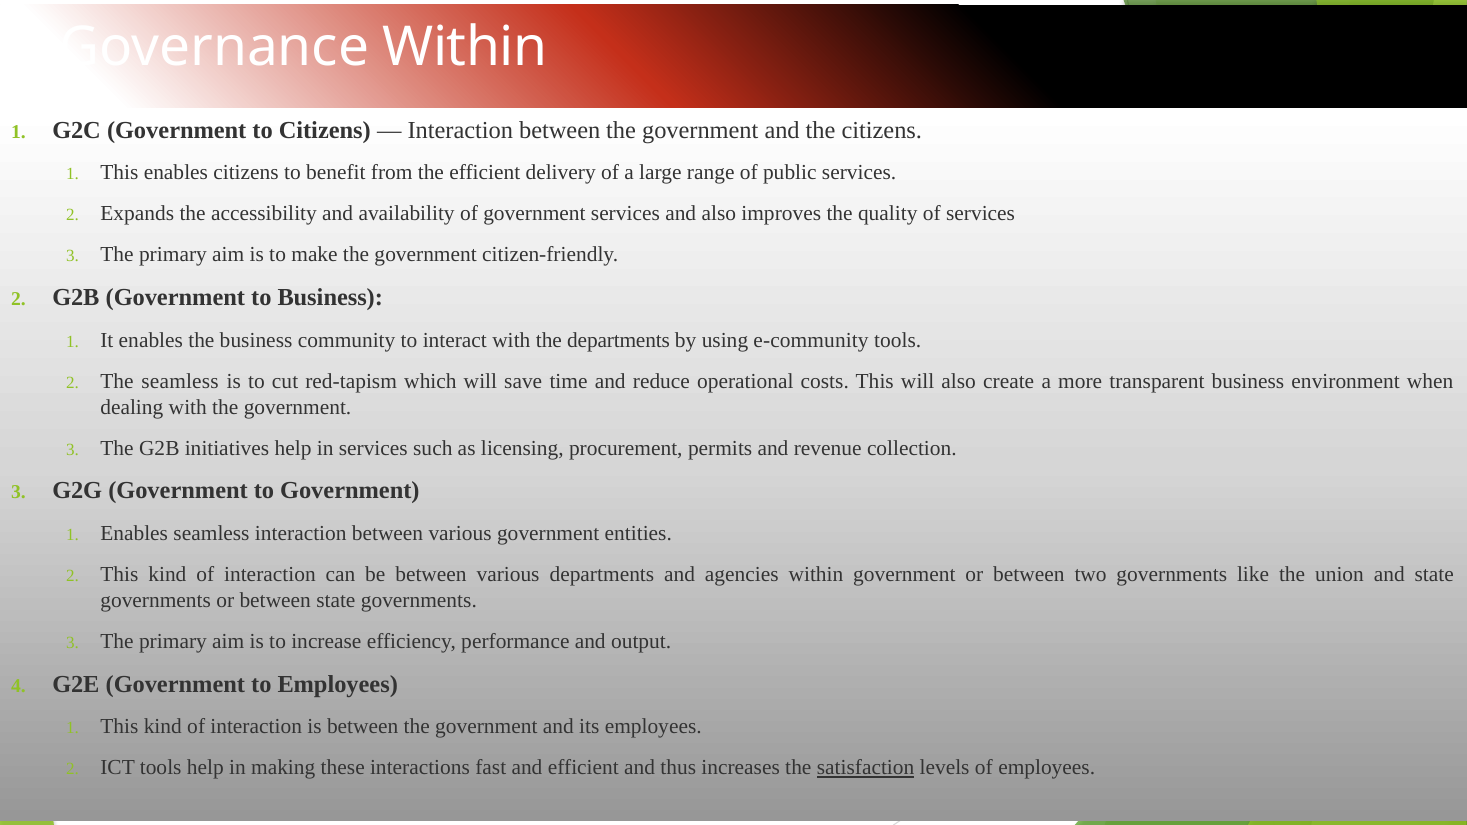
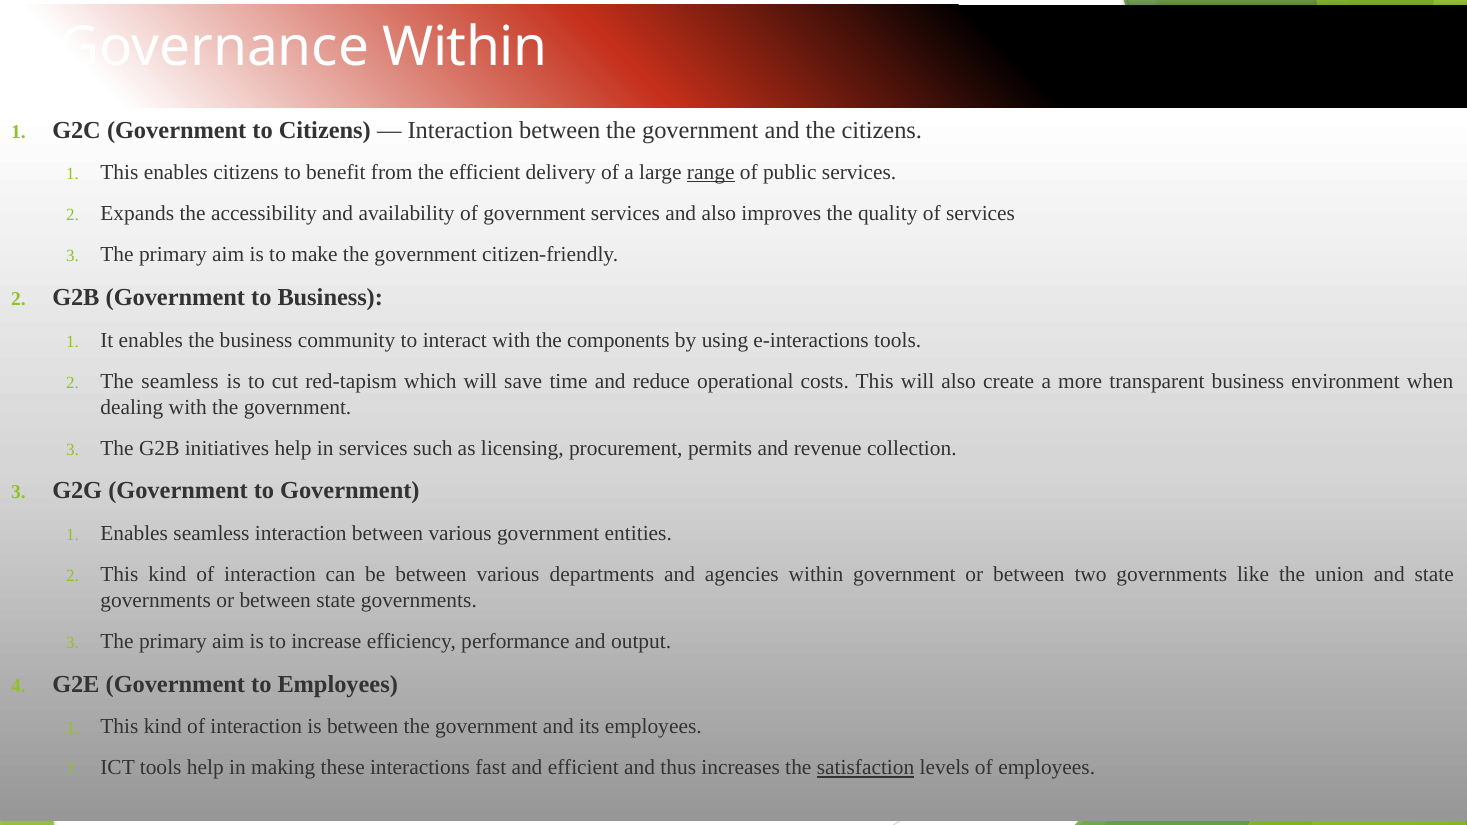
range underline: none -> present (711, 173)
the departments: departments -> components (618, 340)
e-community: e-community -> e-interactions (811, 340)
